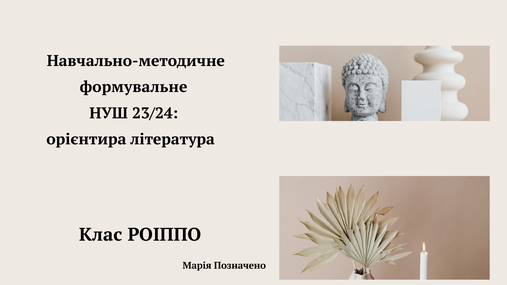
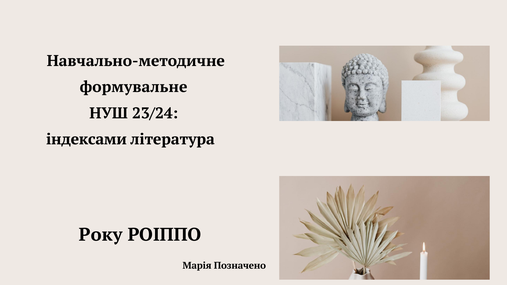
орієнтира: орієнтира -> індексами (86, 139)
Клас: Клас -> Року (101, 235)
